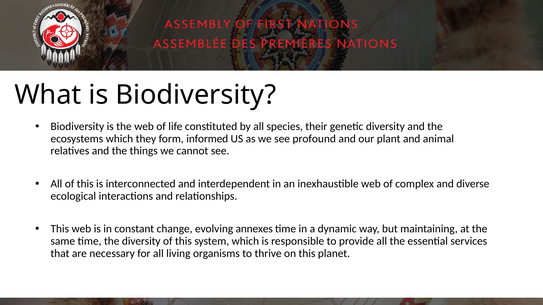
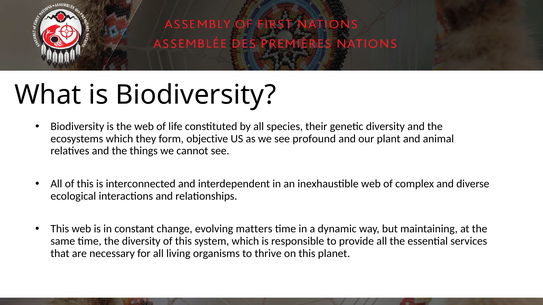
informed: informed -> objective (207, 139)
annexes: annexes -> matters (254, 229)
